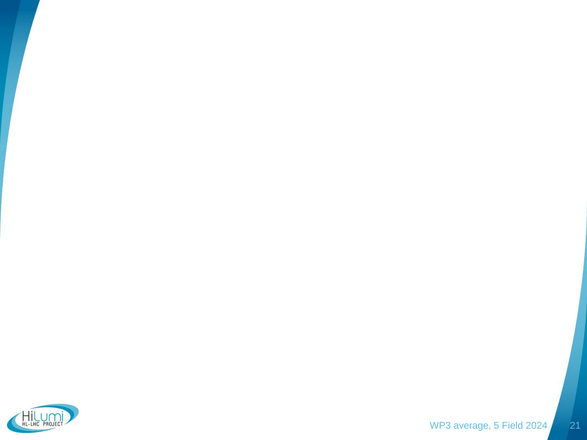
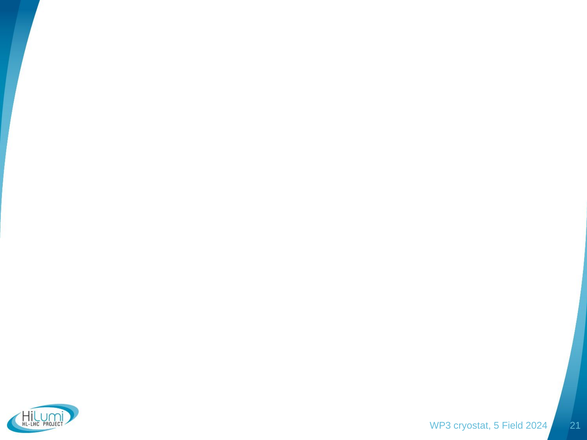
average: average -> cryostat (472, 426)
